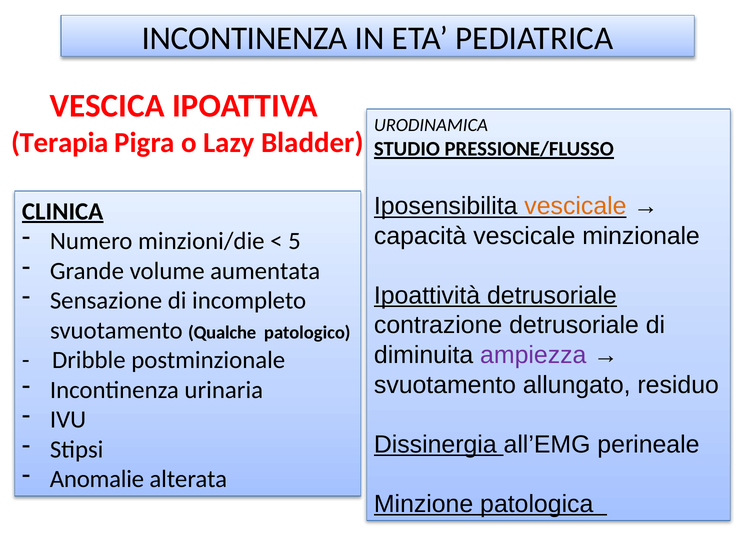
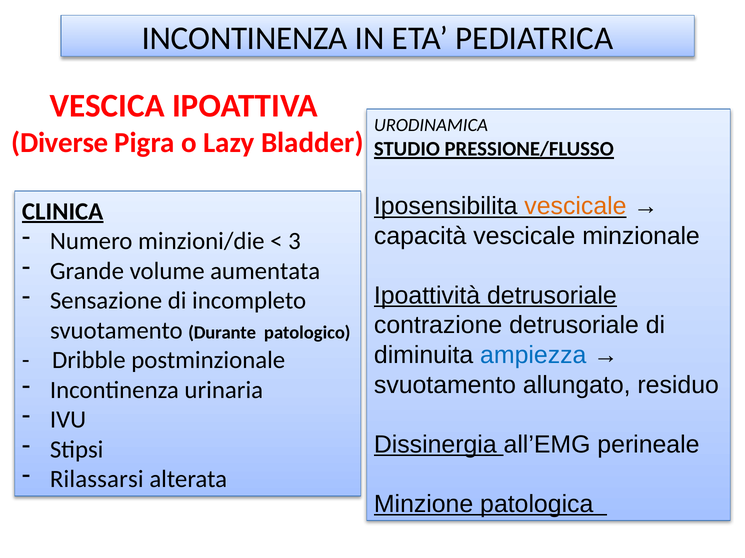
Terapia: Terapia -> Diverse (60, 143)
5: 5 -> 3 (294, 241)
Qualche: Qualche -> Durante (222, 333)
ampiezza colour: purple -> blue (533, 356)
Anomalie: Anomalie -> Rilassarsi (97, 480)
